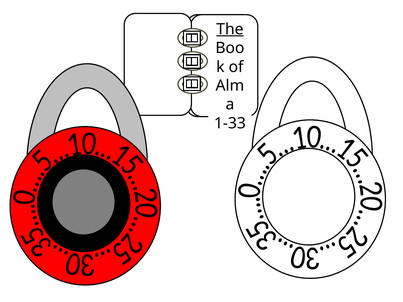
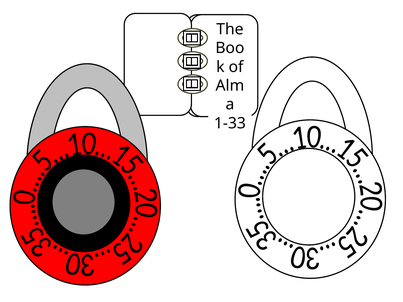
The underline: present -> none (230, 29)
